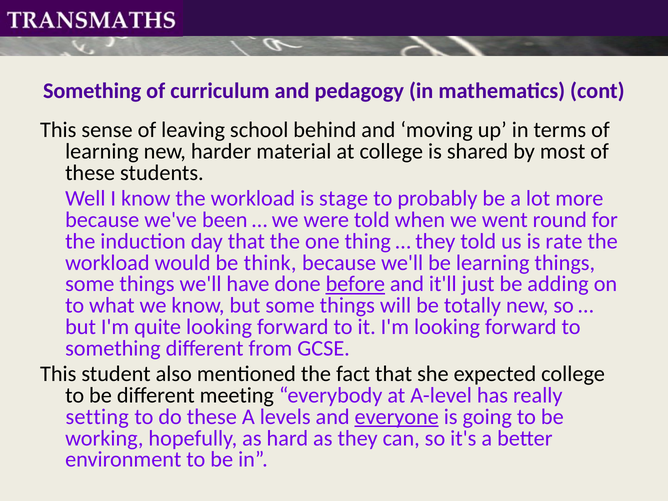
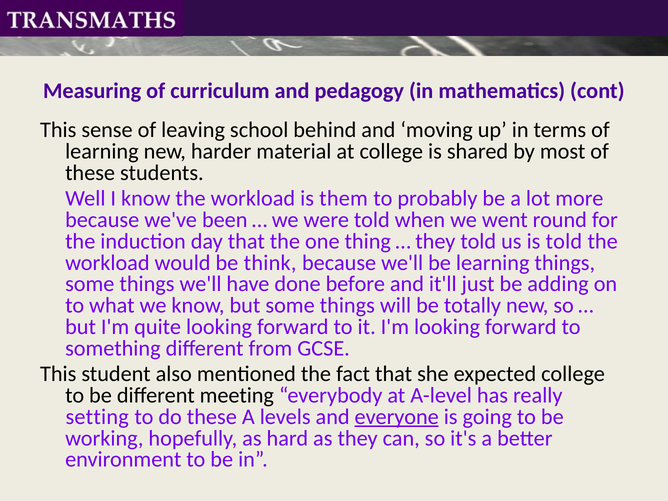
Something: Something -> Measuring (92, 91)
stage: stage -> them (344, 199)
is rate: rate -> told (564, 241)
before underline: present -> none (355, 284)
